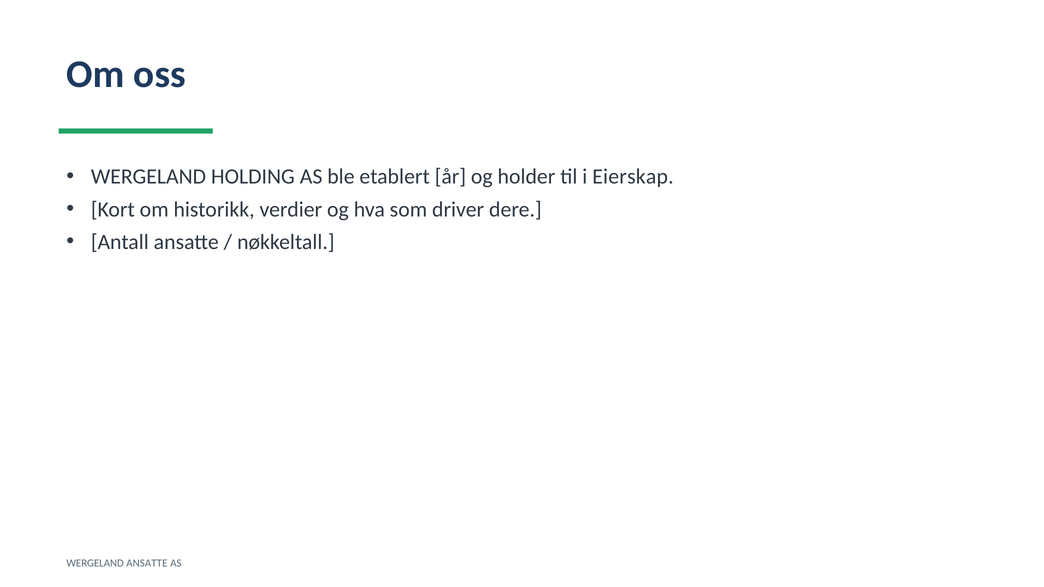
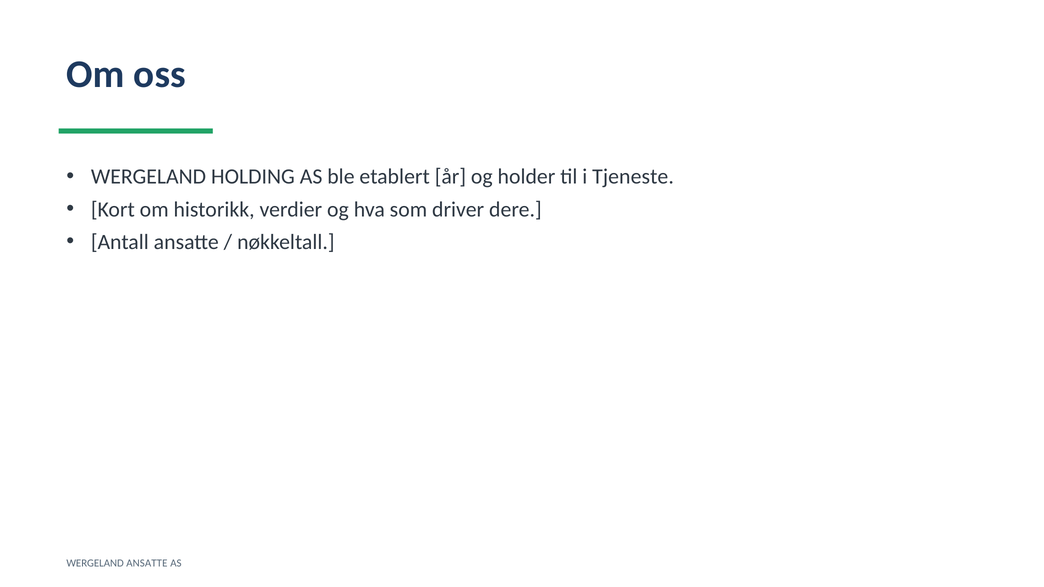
Eierskap: Eierskap -> Tjeneste (633, 177)
